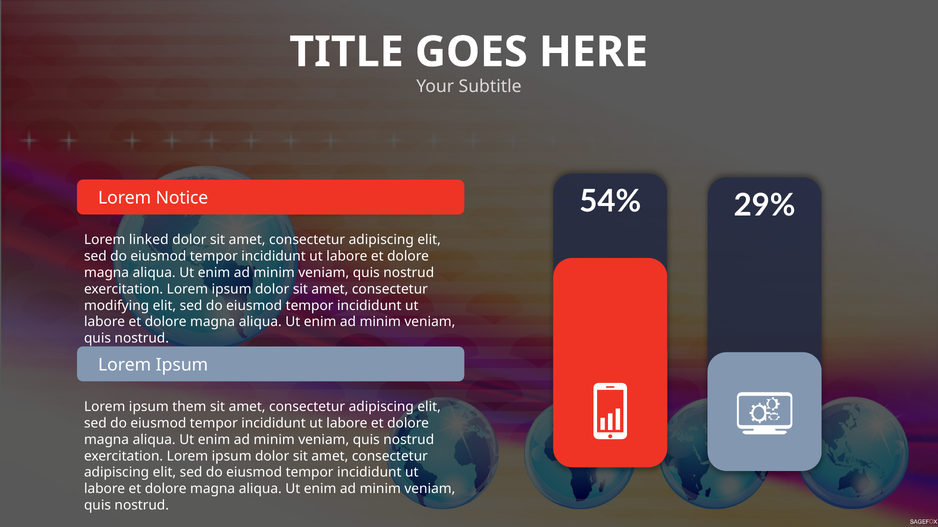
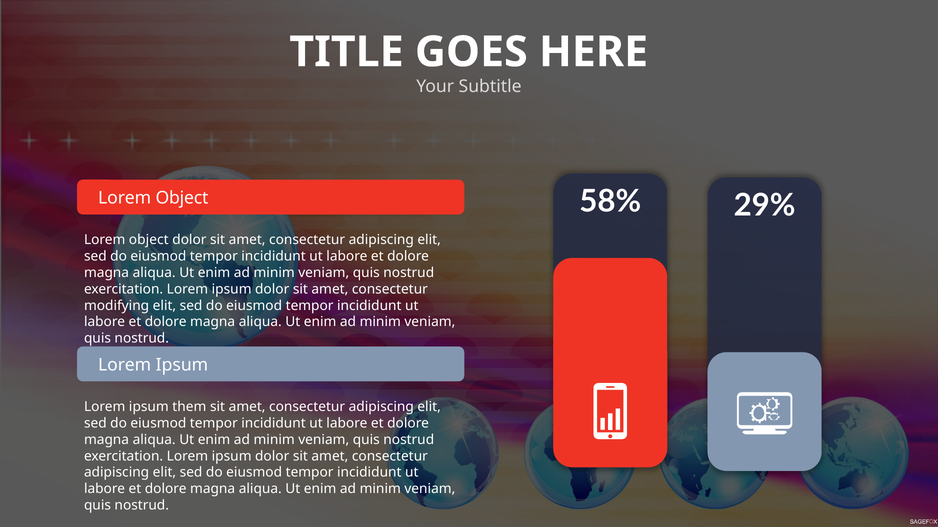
54%: 54% -> 58% (610, 202)
Notice: Notice -> Object (182, 198)
linked: linked -> object (149, 240)
